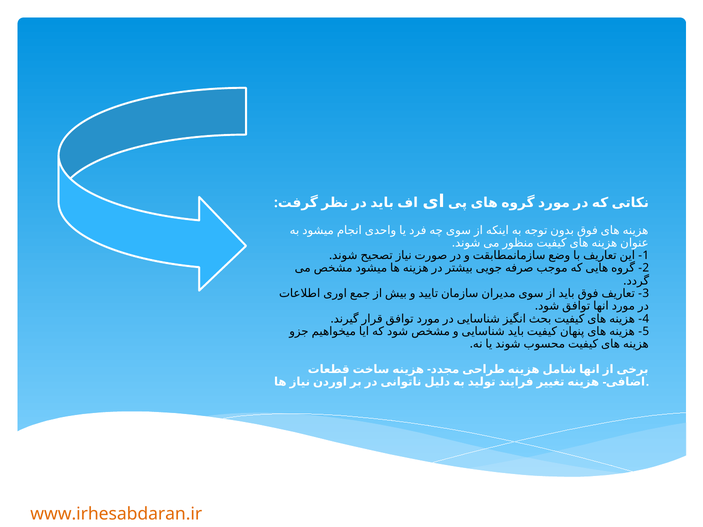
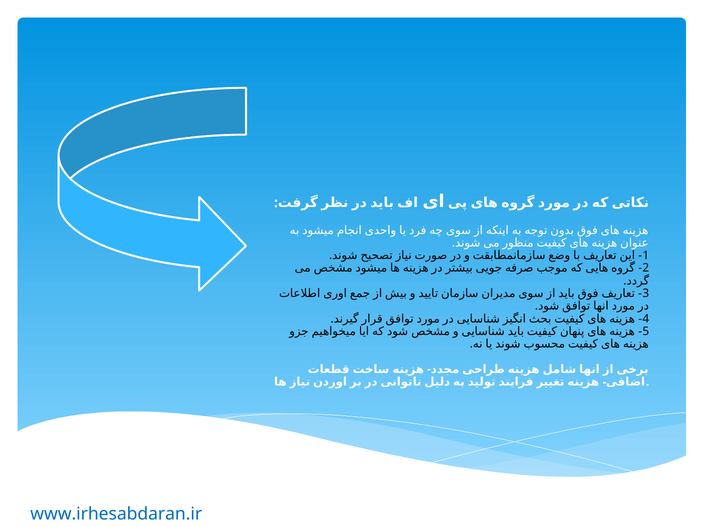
www.irhesabdaran.ir colour: orange -> blue (116, 514)
